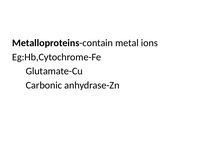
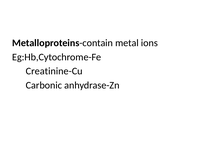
Glutamate-Cu: Glutamate-Cu -> Creatinine-Cu (54, 71)
